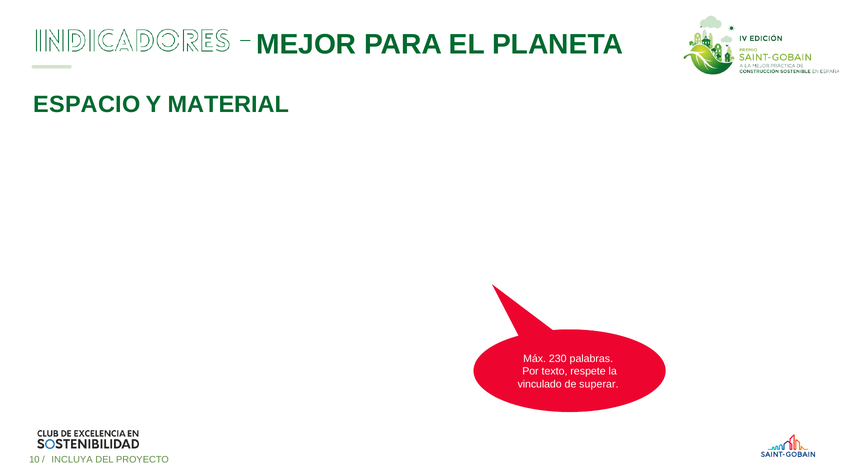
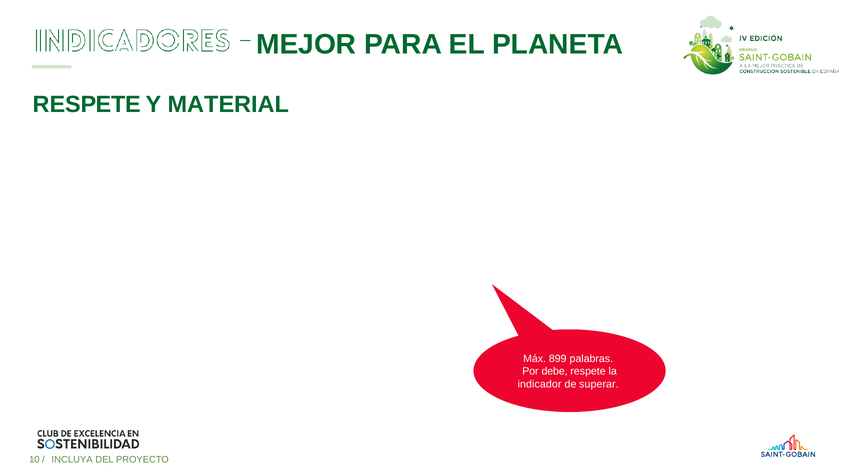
ESPACIO: ESPACIO -> RESPETE (87, 104)
230: 230 -> 899 (558, 359)
texto: texto -> debe (555, 371)
vinculado: vinculado -> indicador (540, 384)
